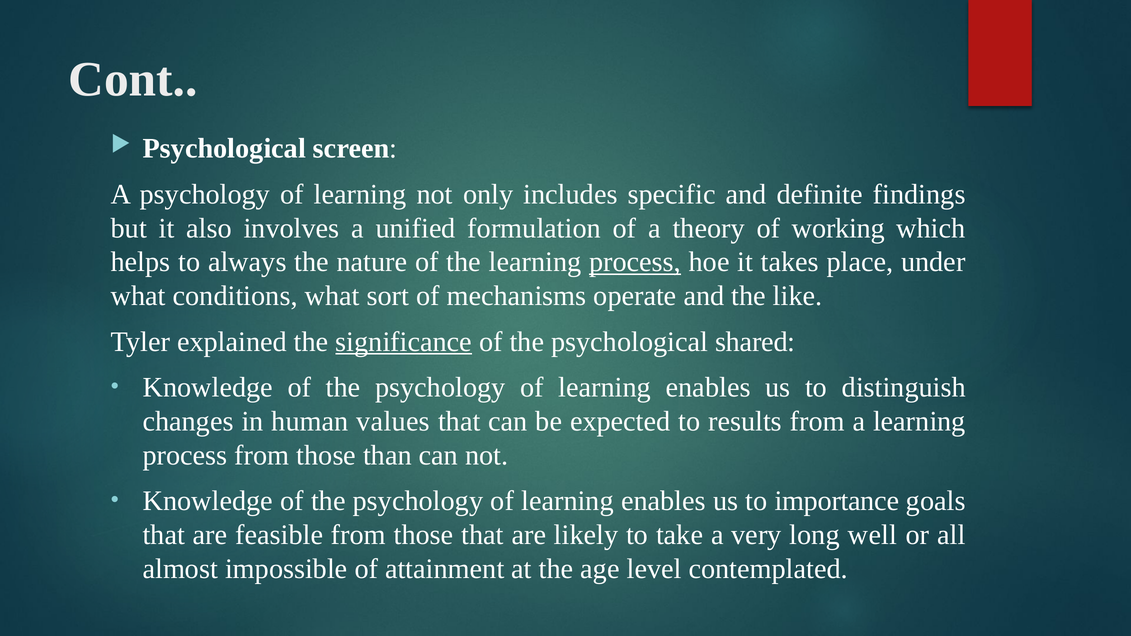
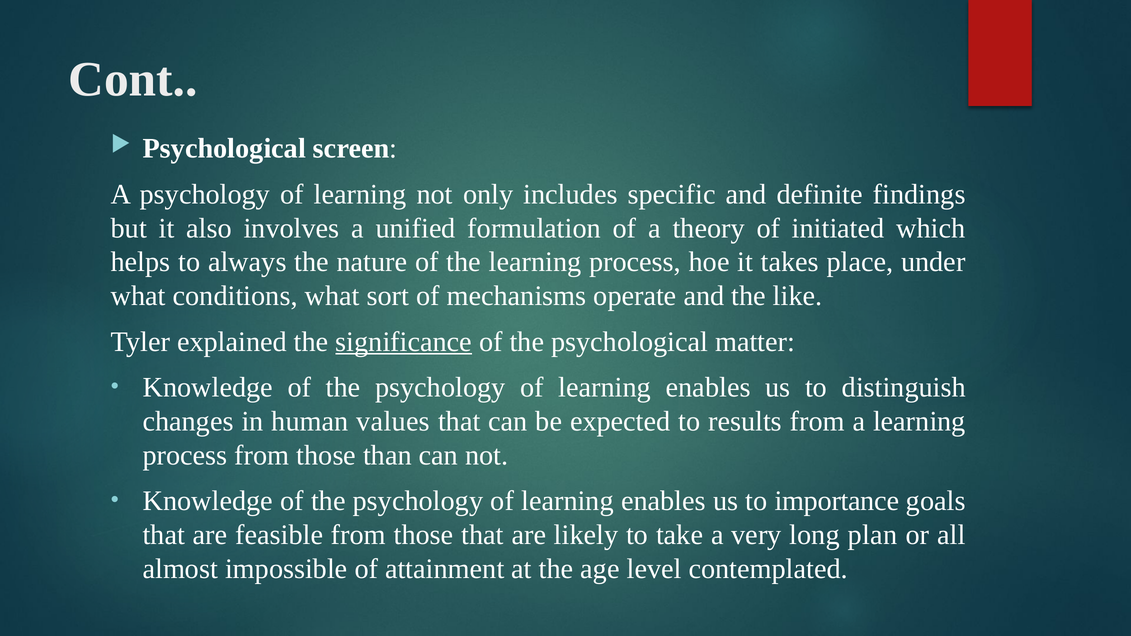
working: working -> initiated (838, 228)
process underline: present -> none (635, 262)
shared: shared -> matter (755, 342)
well: well -> plan (873, 535)
